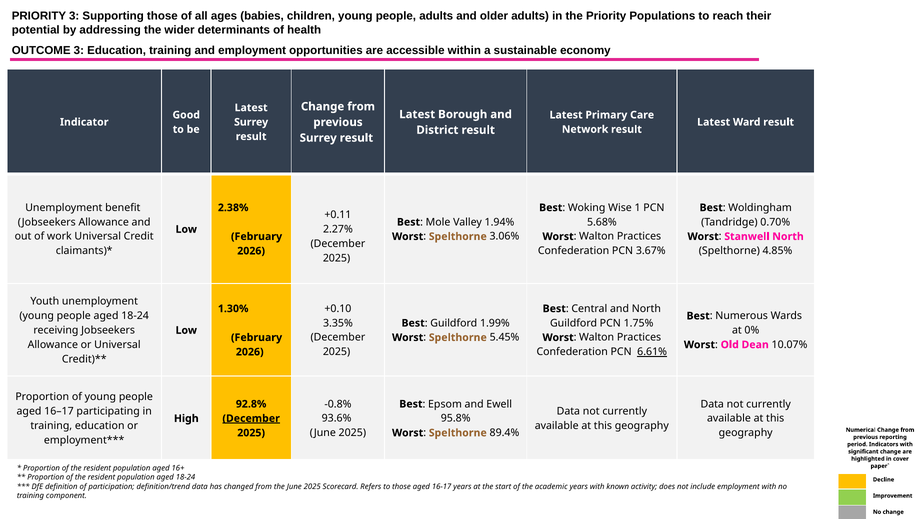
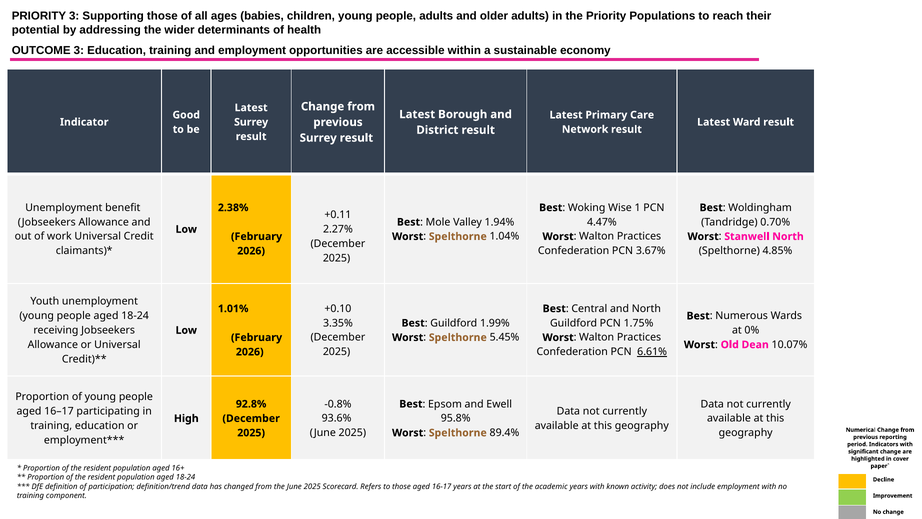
5.68%: 5.68% -> 4.47% (602, 222)
3.06%: 3.06% -> 1.04% (504, 236)
1.30%: 1.30% -> 1.01% (233, 308)
December underline: present -> none (251, 418)
